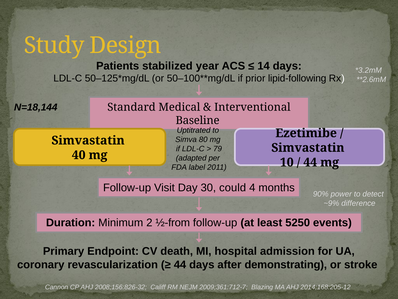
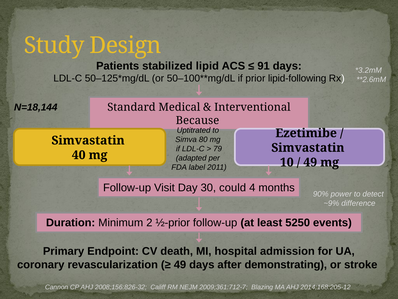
year: year -> lipid (207, 66)
14: 14 -> 91 (264, 66)
Baseline: Baseline -> Because (197, 120)
44: 44 -> 49 (310, 162)
½-from: ½-from -> ½-prior (173, 222)
44: 44 -> 49 (180, 264)
